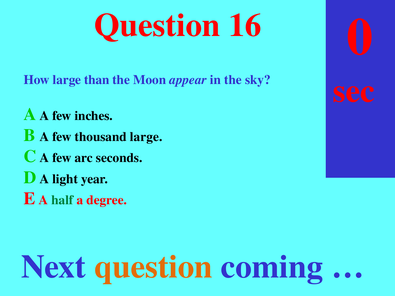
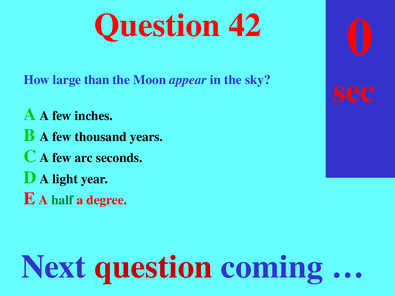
Question 16: 16 -> 42 (245, 25)
thousand large: large -> years (146, 137)
question colour: orange -> red (153, 267)
